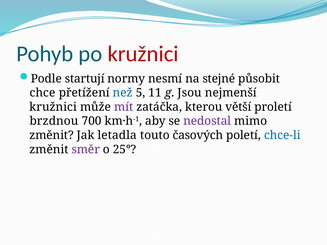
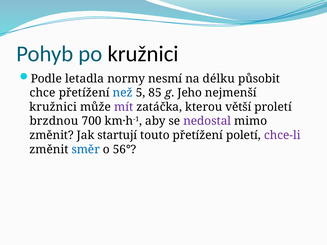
kružnici colour: red -> black (143, 54)
startují: startují -> letadla (85, 79)
stejné: stejné -> délku (219, 79)
11: 11 -> 85 (155, 93)
Jsou: Jsou -> Jeho (190, 93)
letadla: letadla -> startují (117, 135)
touto časových: časových -> přetížení (198, 135)
chce-li colour: blue -> purple (282, 135)
směr colour: purple -> blue (86, 150)
25°: 25° -> 56° (125, 150)
